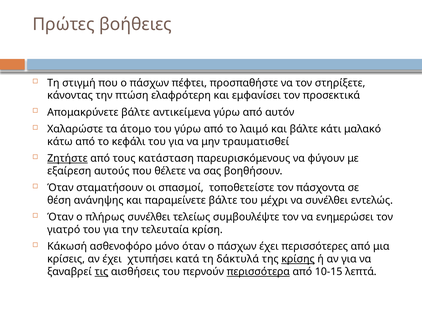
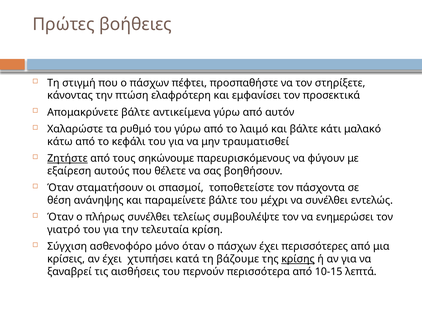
άτομο: άτομο -> ρυθμό (136, 129)
κατάσταση: κατάσταση -> σηκώνουμε (166, 159)
Κάκωσή: Κάκωσή -> Σύγχιση (67, 247)
δάκτυλά: δάκτυλά -> βάζουμε (238, 260)
τις underline: present -> none (101, 272)
περισσότερα underline: present -> none (258, 272)
